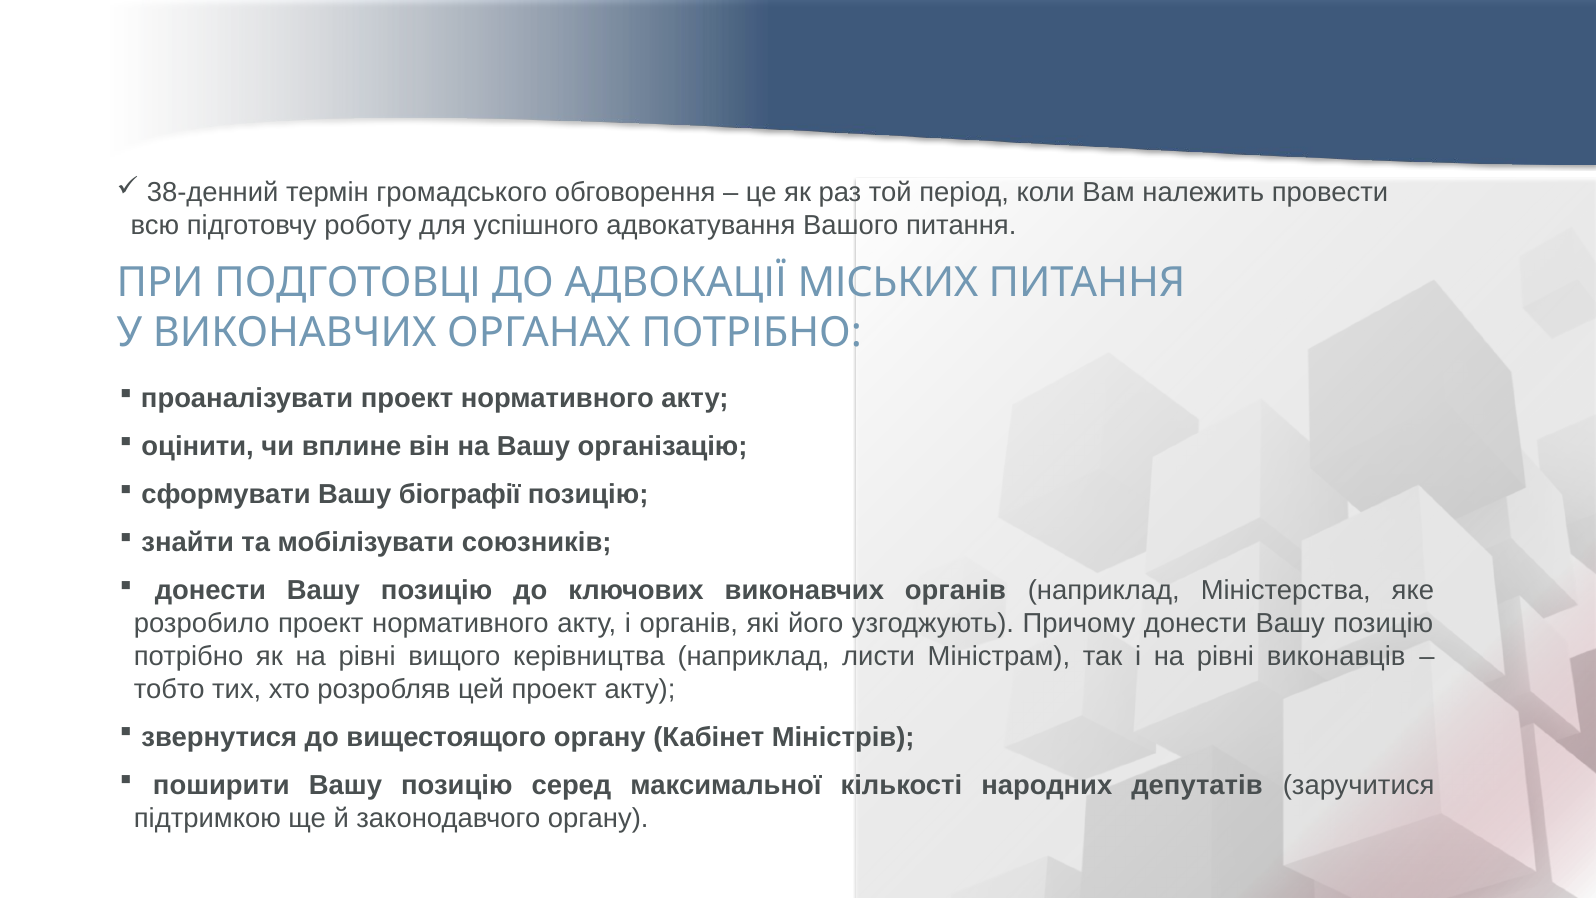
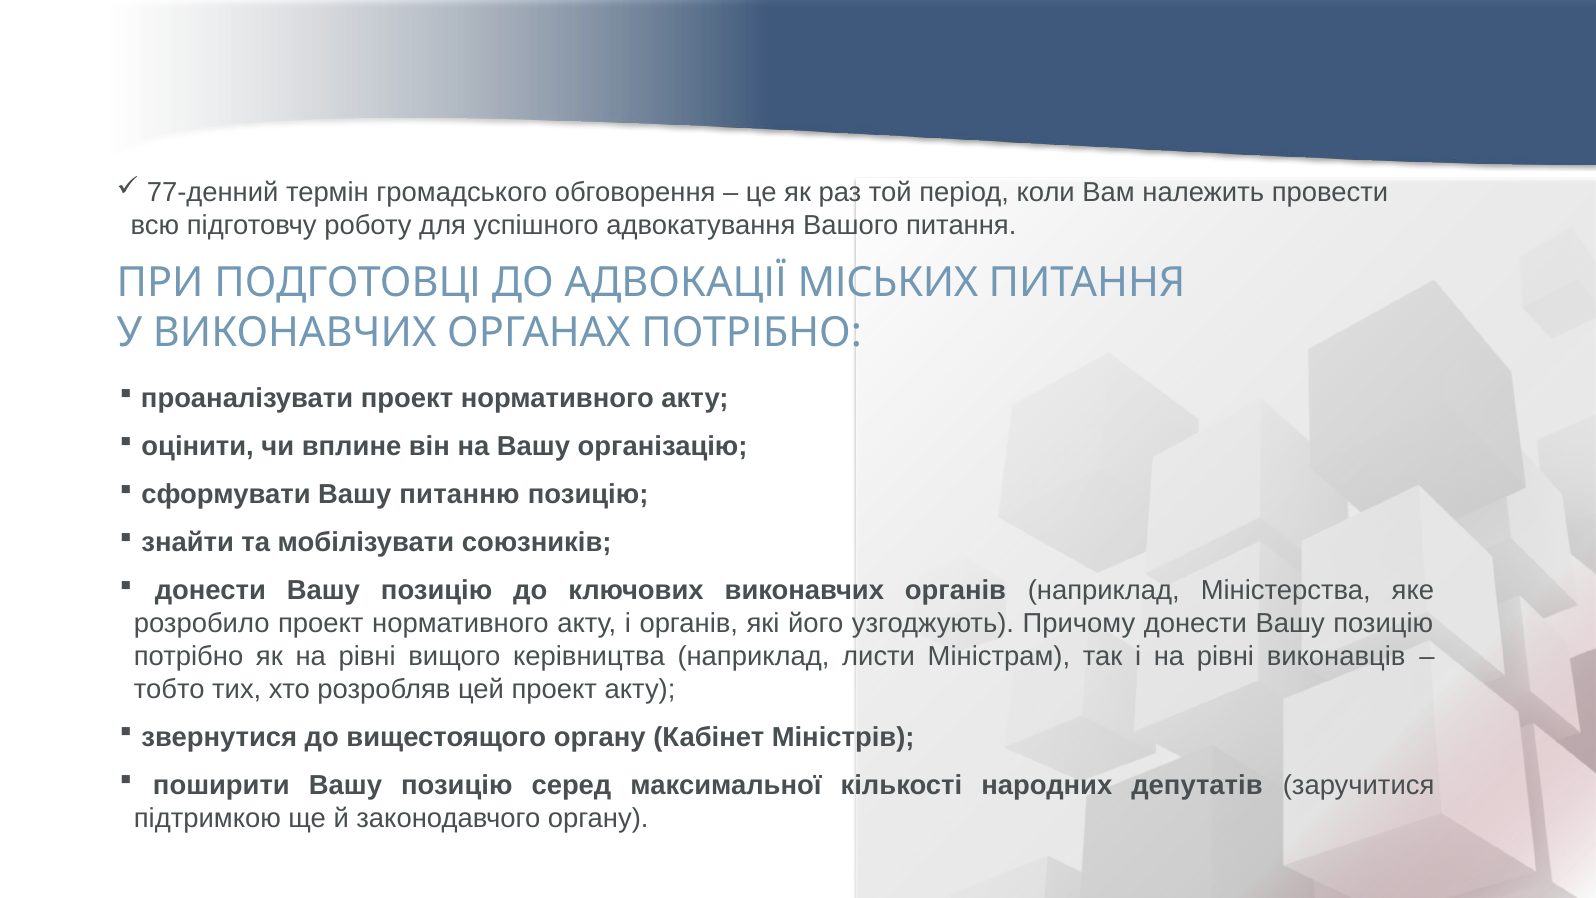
38-денний: 38-денний -> 77-денний (213, 192)
біографії: біографії -> питанню (459, 494)
